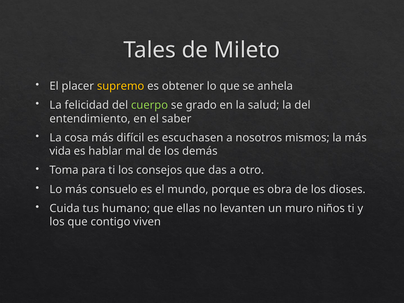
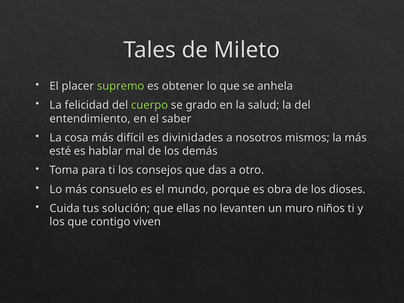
supremo colour: yellow -> light green (121, 86)
escuchasen: escuchasen -> divinidades (193, 138)
vida: vida -> esté (60, 151)
humano: humano -> solución (126, 208)
